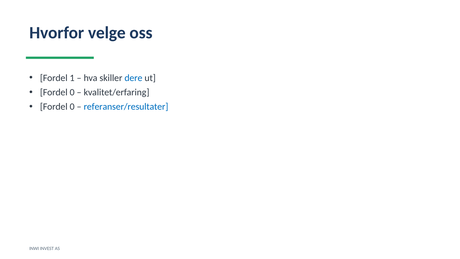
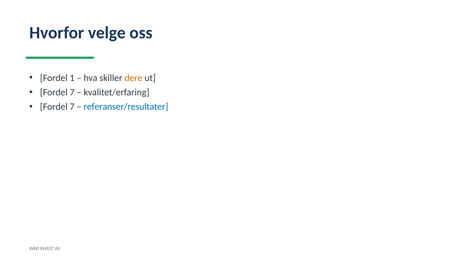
dere colour: blue -> orange (133, 78)
0: 0 -> 7 (72, 92)
0: 0 -> 7 (72, 107)
